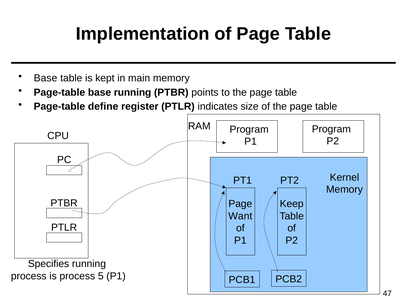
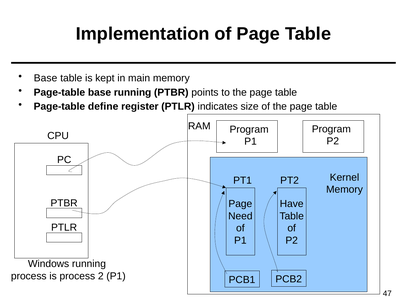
Keep: Keep -> Have (292, 204)
Want: Want -> Need (240, 216)
Specifies: Specifies -> Windows (49, 264)
5: 5 -> 2 (101, 276)
